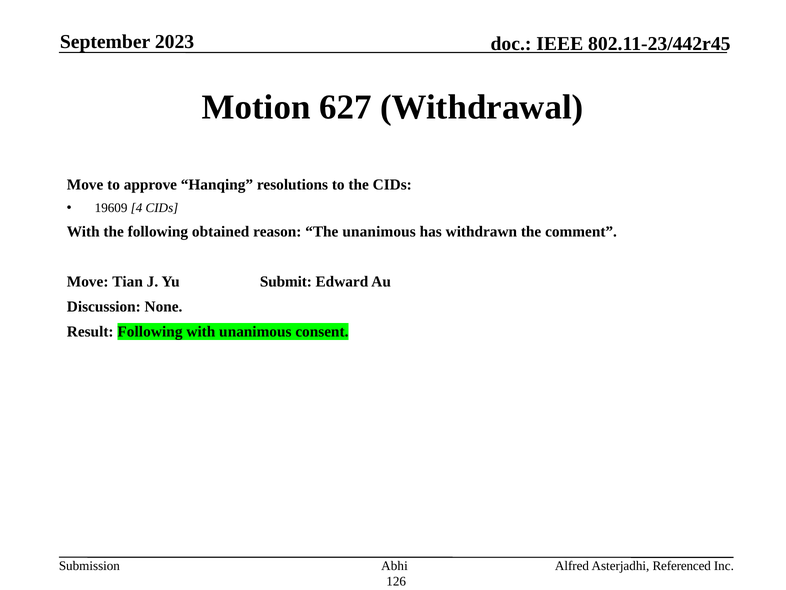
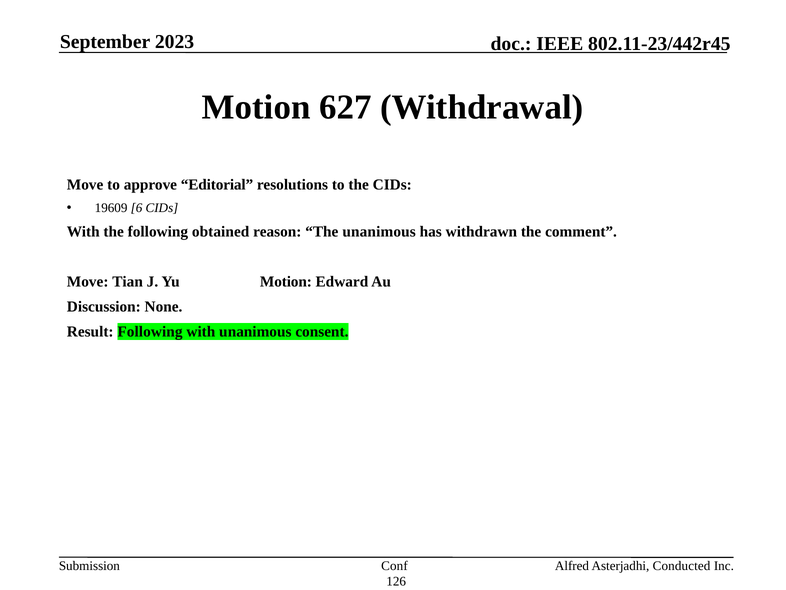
Hanqing: Hanqing -> Editorial (217, 184)
4: 4 -> 6 (137, 208)
Yu Submit: Submit -> Motion (286, 282)
Abhi: Abhi -> Conf (394, 565)
Referenced: Referenced -> Conducted (682, 565)
